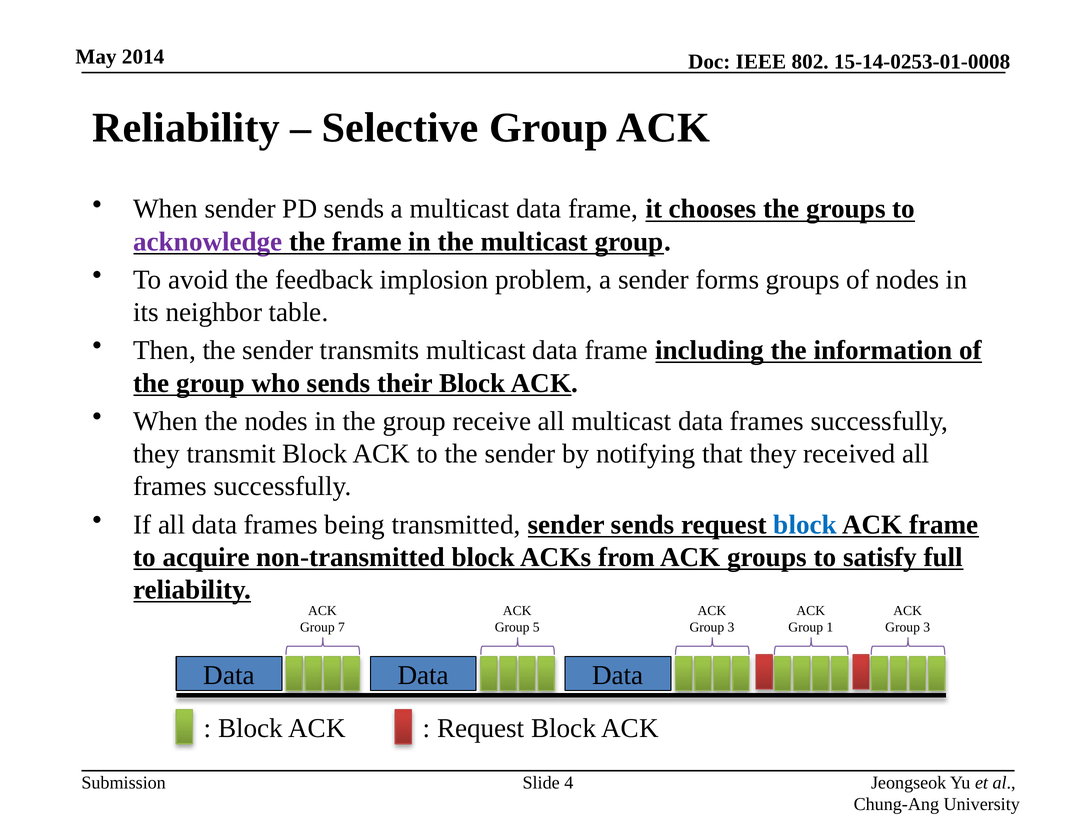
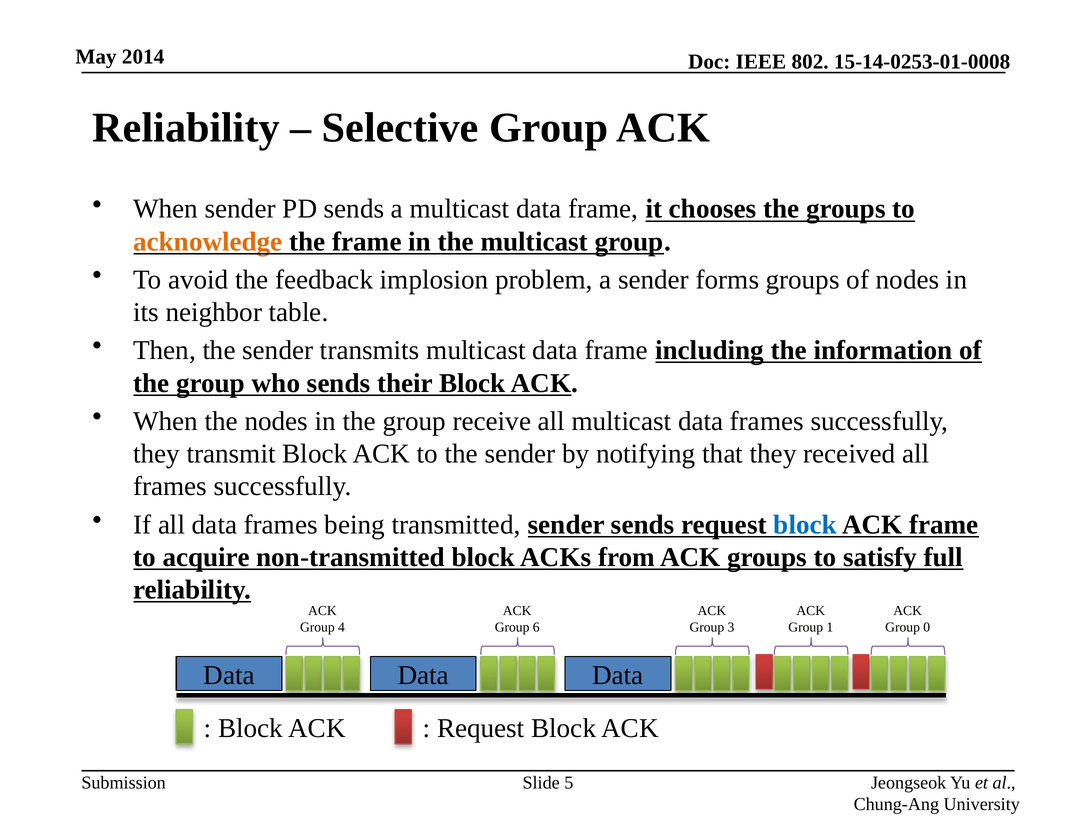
acknowledge colour: purple -> orange (208, 241)
7: 7 -> 4 (342, 627)
5: 5 -> 6 (536, 627)
3: 3 -> 0 (927, 627)
4: 4 -> 5 (569, 782)
